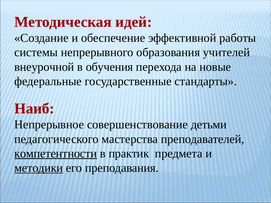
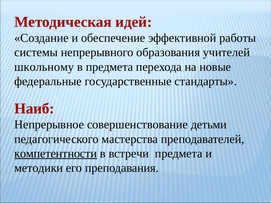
внеурочной: внеурочной -> школьному (44, 67)
в обучения: обучения -> предмета (109, 67)
практик: практик -> встречи (129, 154)
методики underline: present -> none (39, 168)
